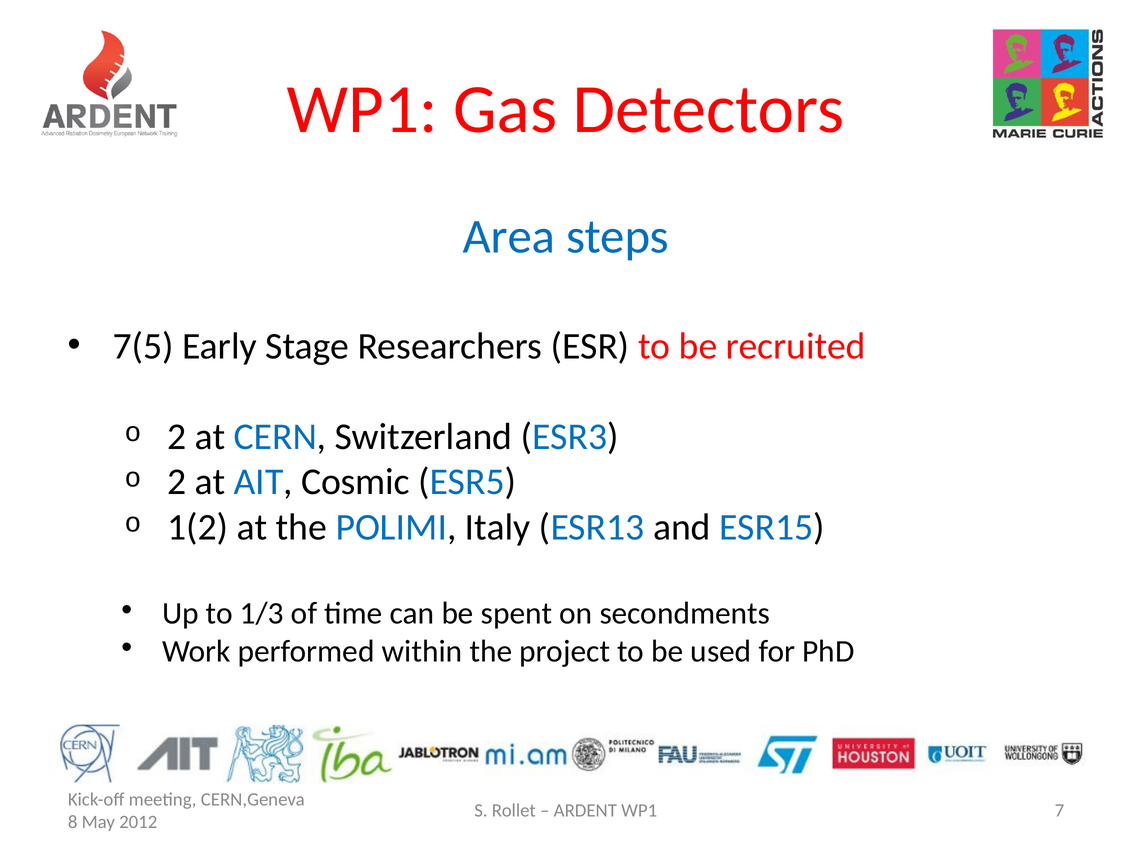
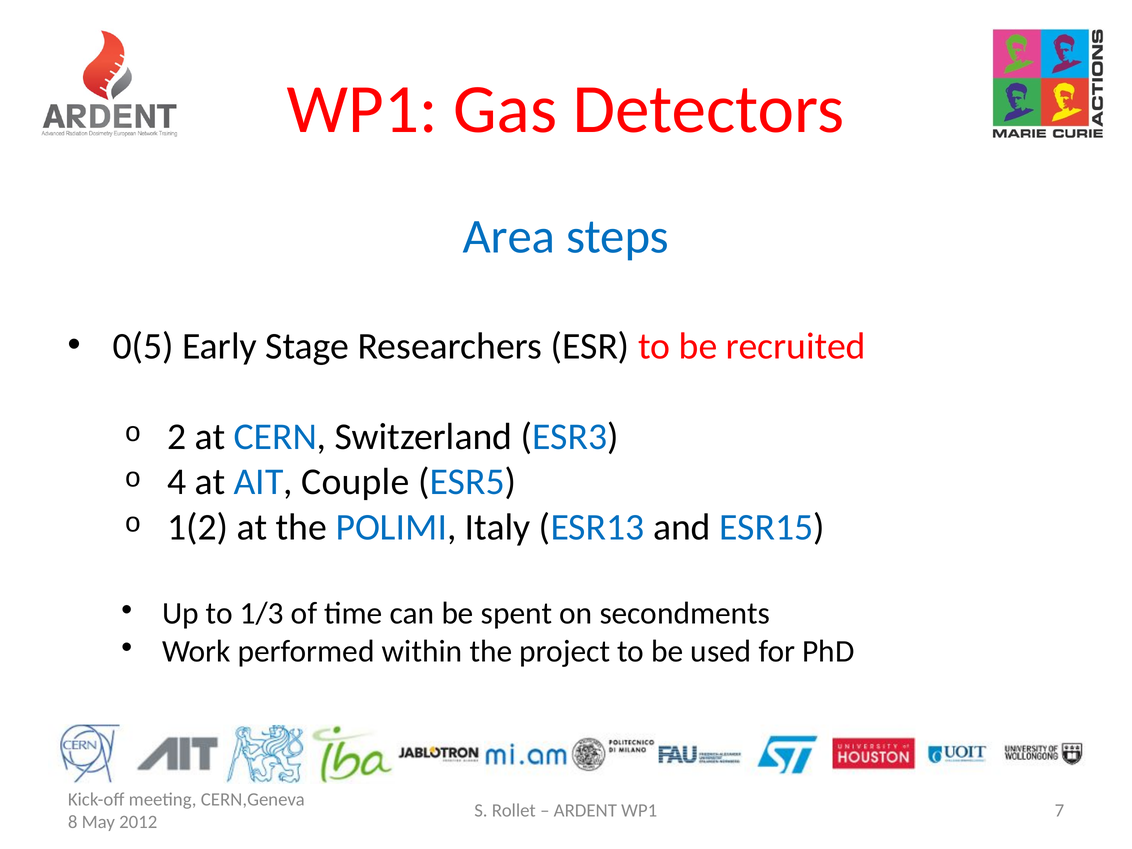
7(5: 7(5 -> 0(5 (143, 346)
2: 2 -> 4 (177, 482)
Cosmic: Cosmic -> Couple (355, 482)
